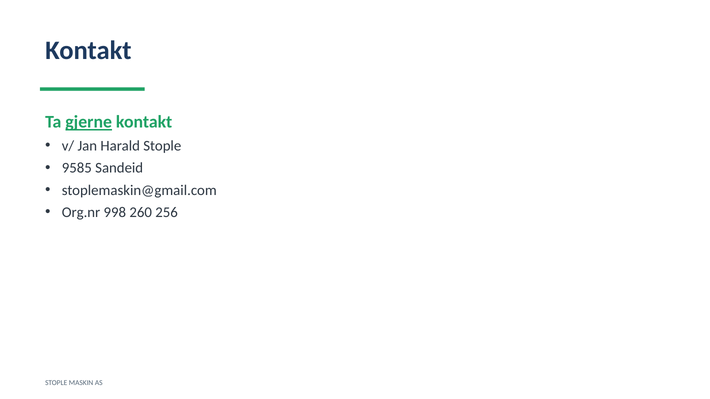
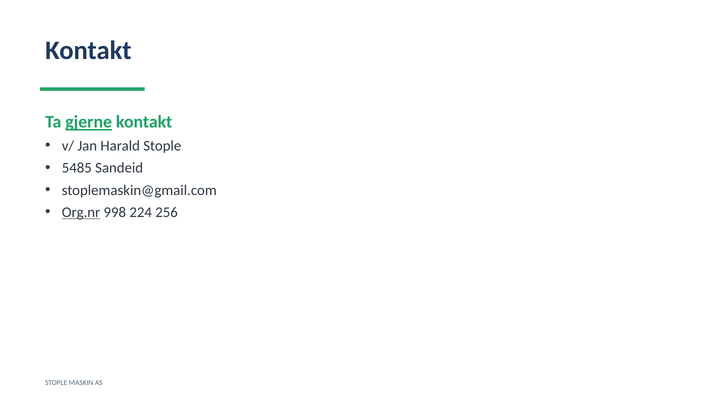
9585: 9585 -> 5485 (77, 168)
Org.nr underline: none -> present (81, 213)
260: 260 -> 224 (141, 213)
